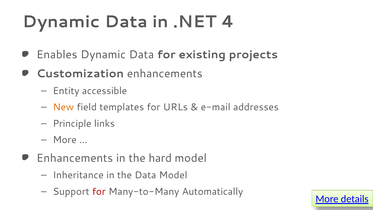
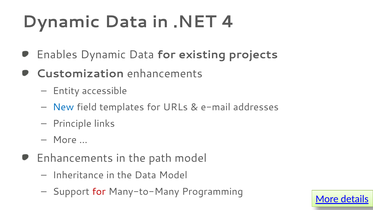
New colour: orange -> blue (63, 107)
hard: hard -> path (160, 158)
Automatically: Automatically -> Programming (213, 191)
